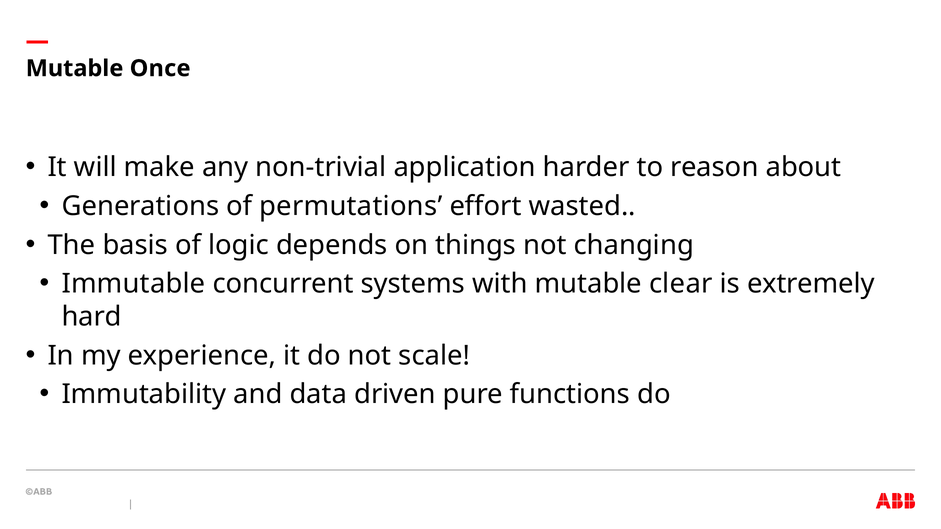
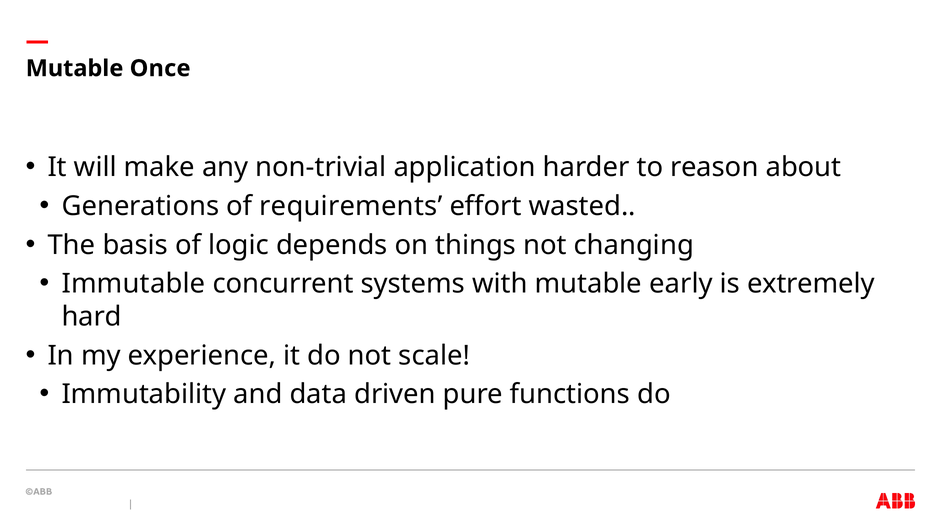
permutations: permutations -> requirements (351, 206)
clear: clear -> early (681, 284)
